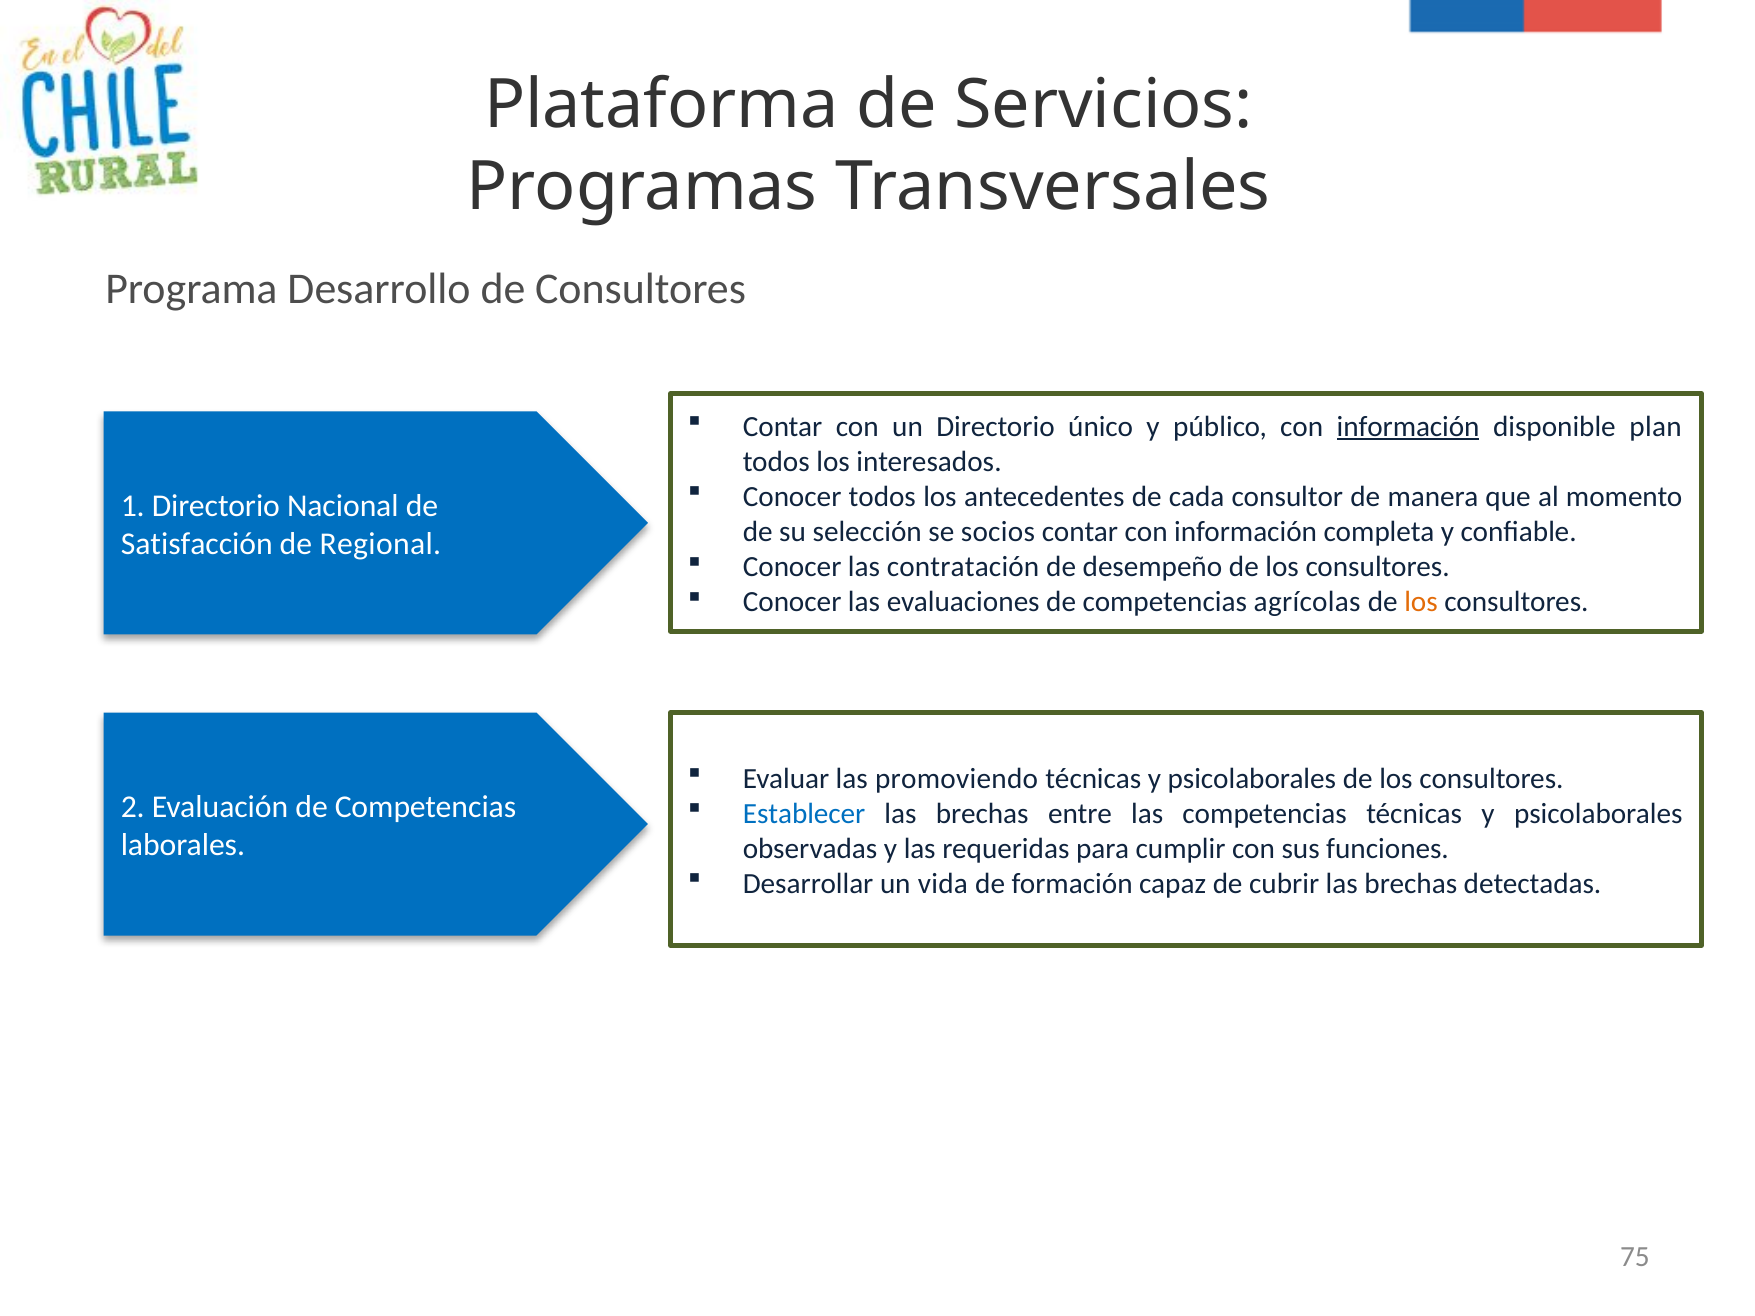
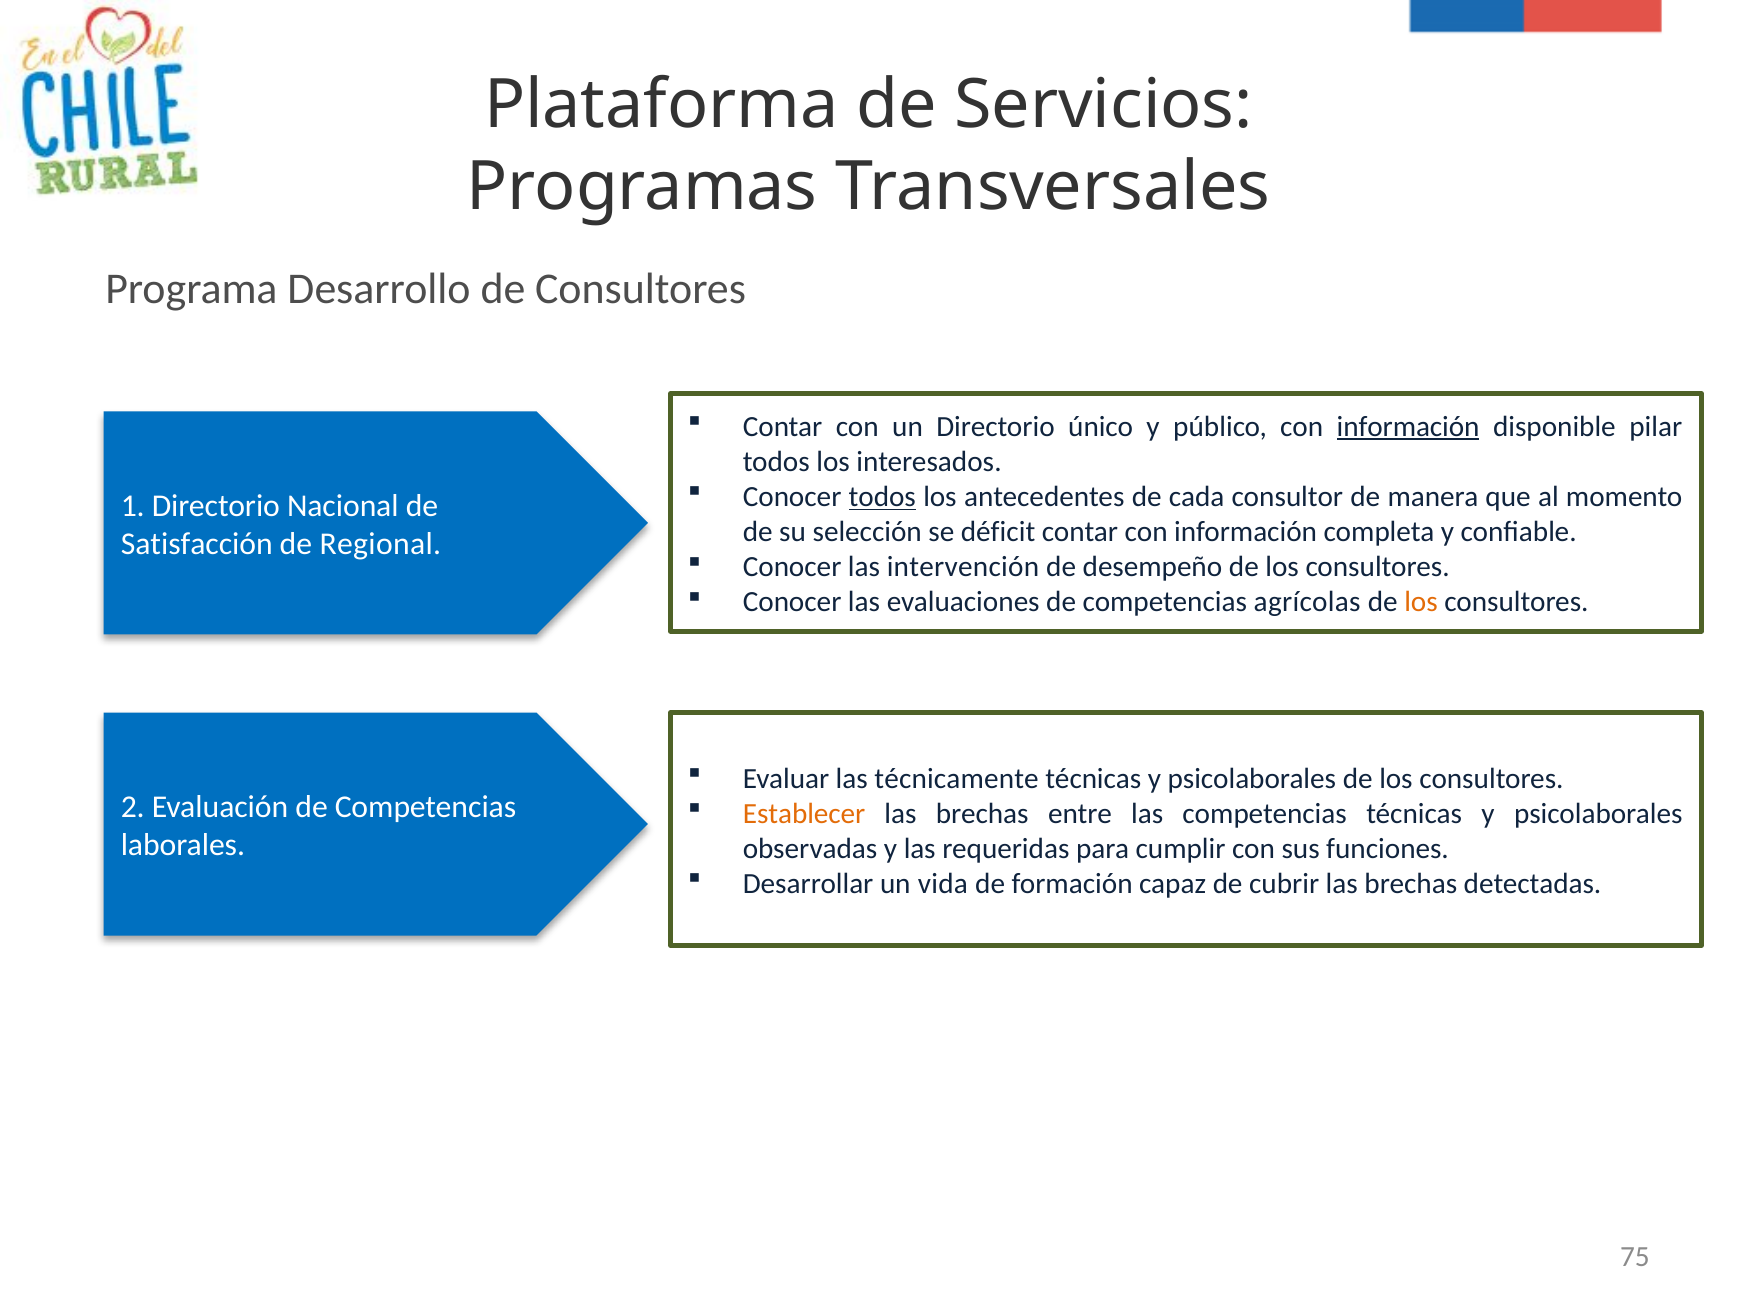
plan: plan -> pilar (1656, 427)
todos underline: none -> present (882, 497)
socios: socios -> déficit (998, 532)
contratación: contratación -> intervención (963, 567)
promoviendo: promoviendo -> técnicamente (957, 779)
Establecer colour: blue -> orange (804, 814)
